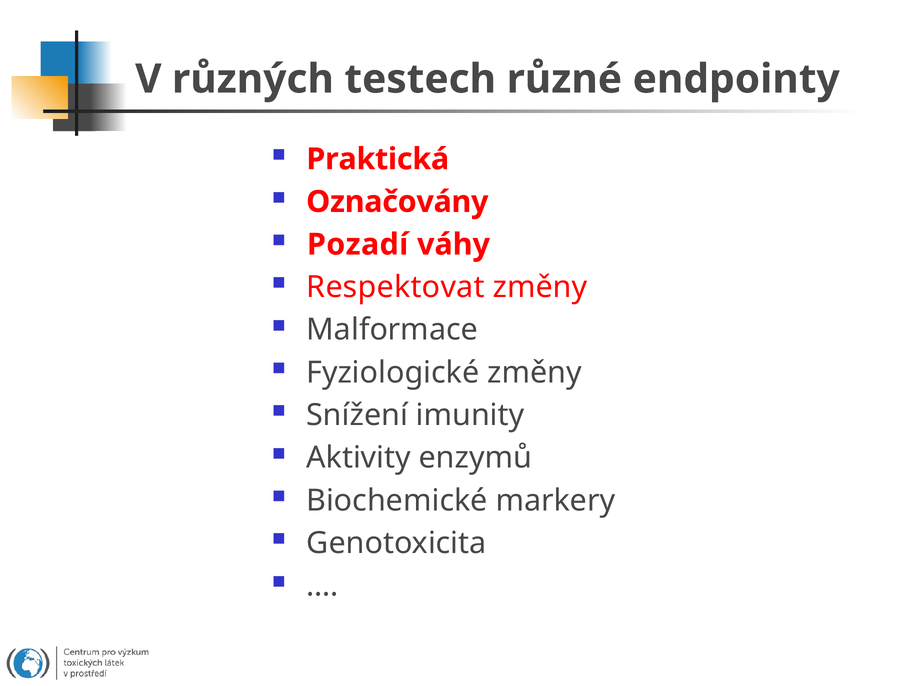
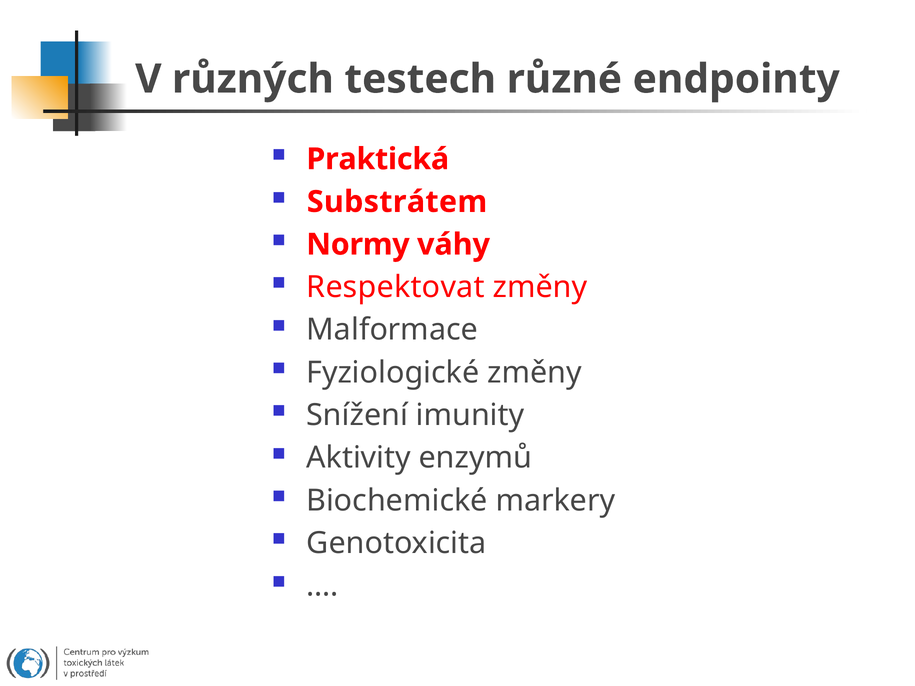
Označovány: Označovány -> Substrátem (397, 202)
Pozadí: Pozadí -> Normy (358, 245)
